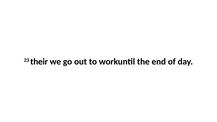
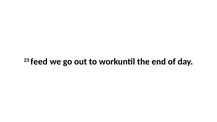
their: their -> feed (39, 62)
